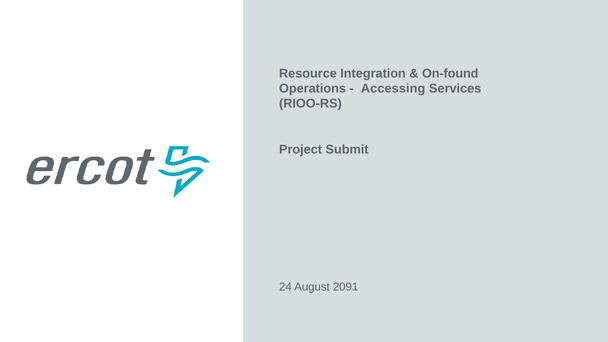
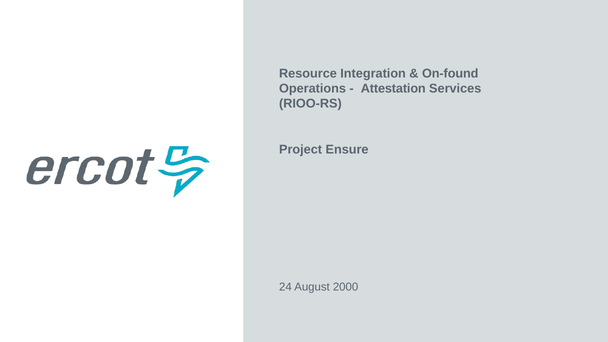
Accessing: Accessing -> Attestation (393, 89)
Submit: Submit -> Ensure (347, 149)
2091: 2091 -> 2000 (346, 287)
